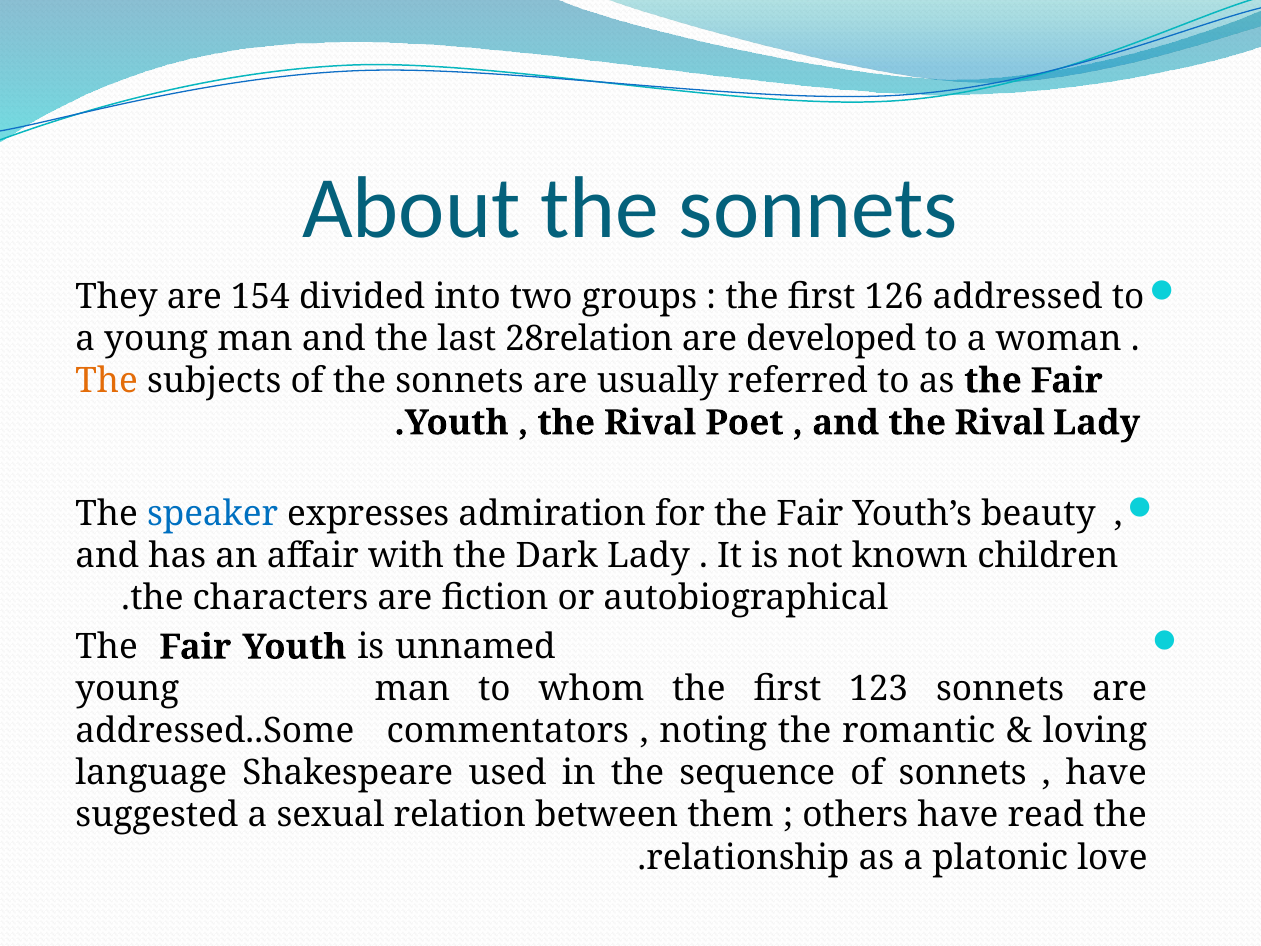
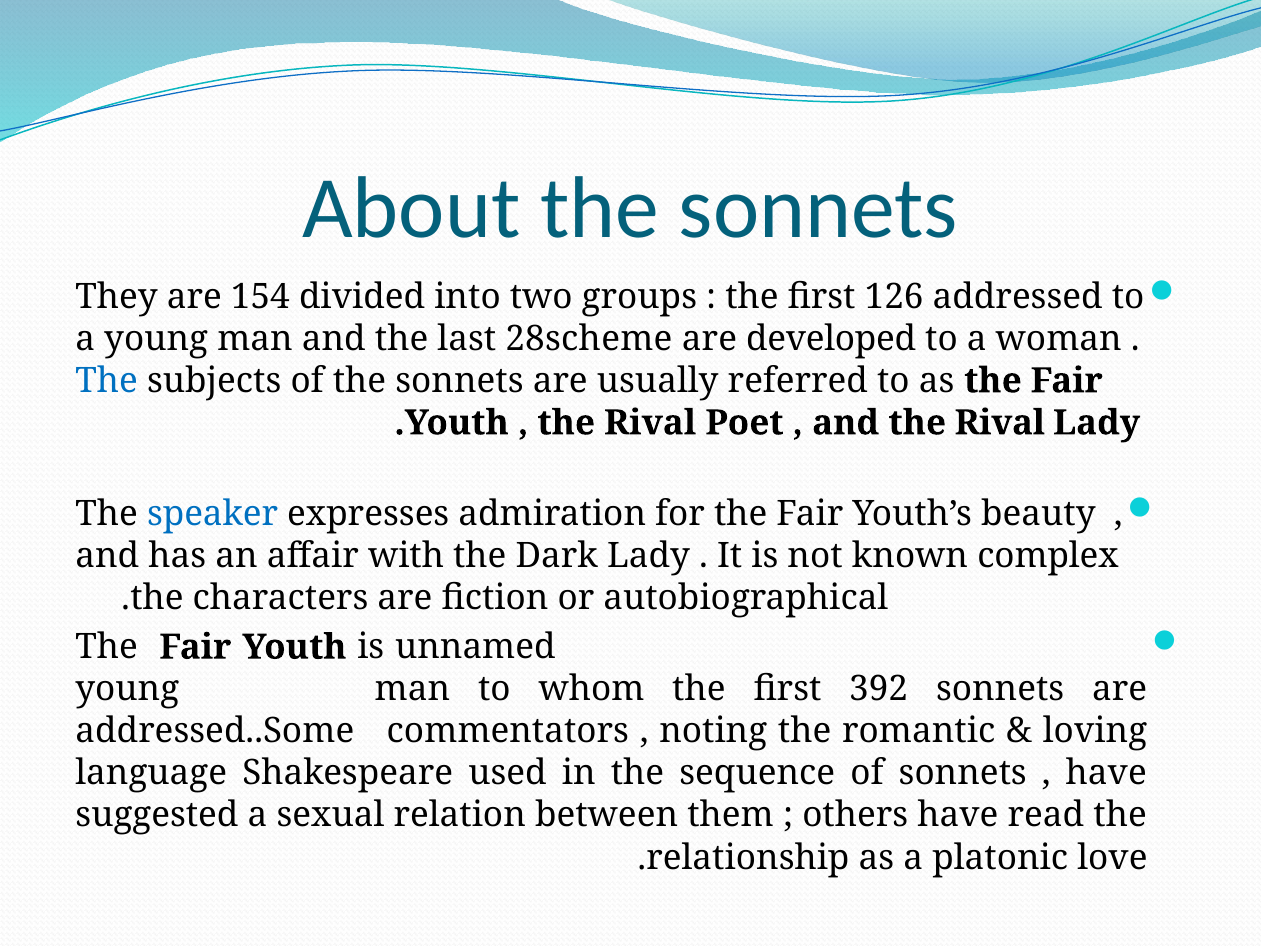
28relation: 28relation -> 28scheme (589, 339)
The colour: orange -> blue (107, 381)
children: children -> complex (1048, 556)
123: 123 -> 392 (879, 689)
